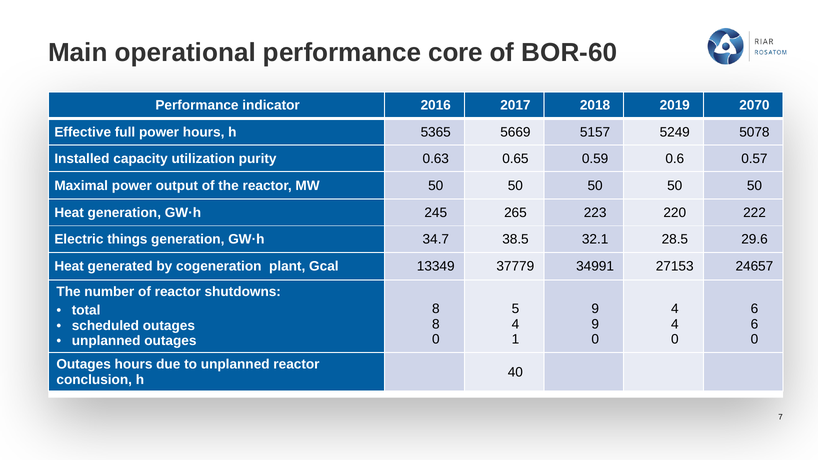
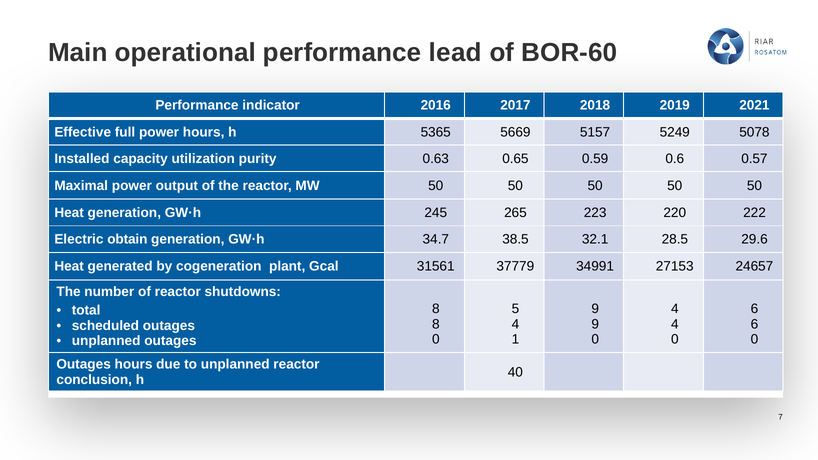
core: core -> lead (455, 53)
2070: 2070 -> 2021 (754, 106)
things: things -> obtain (127, 240)
13349: 13349 -> 31561 (436, 267)
